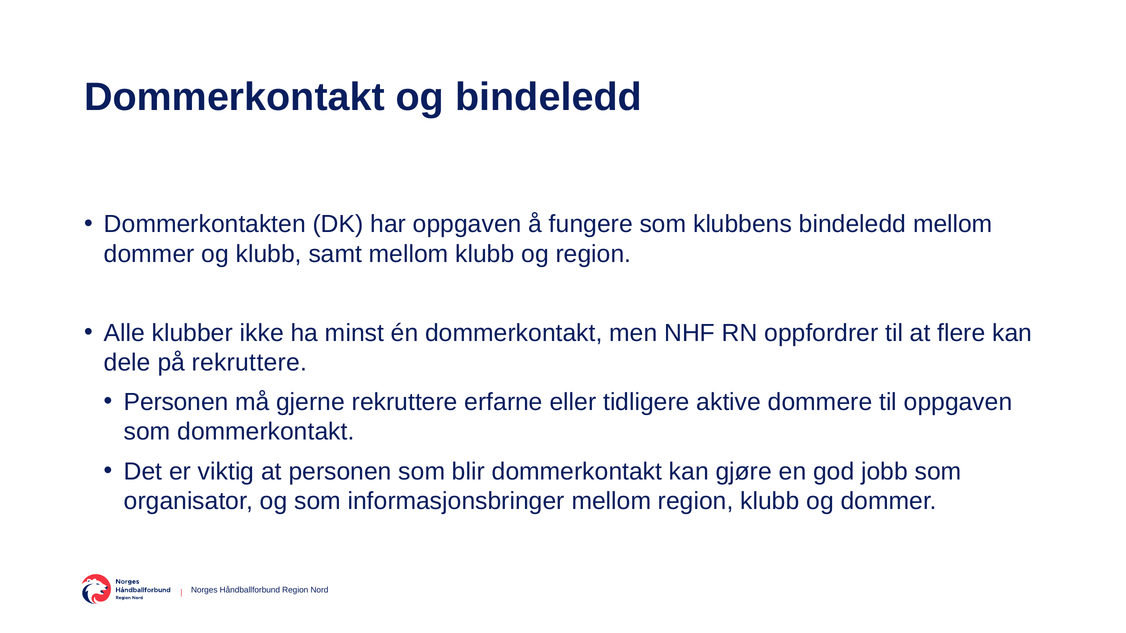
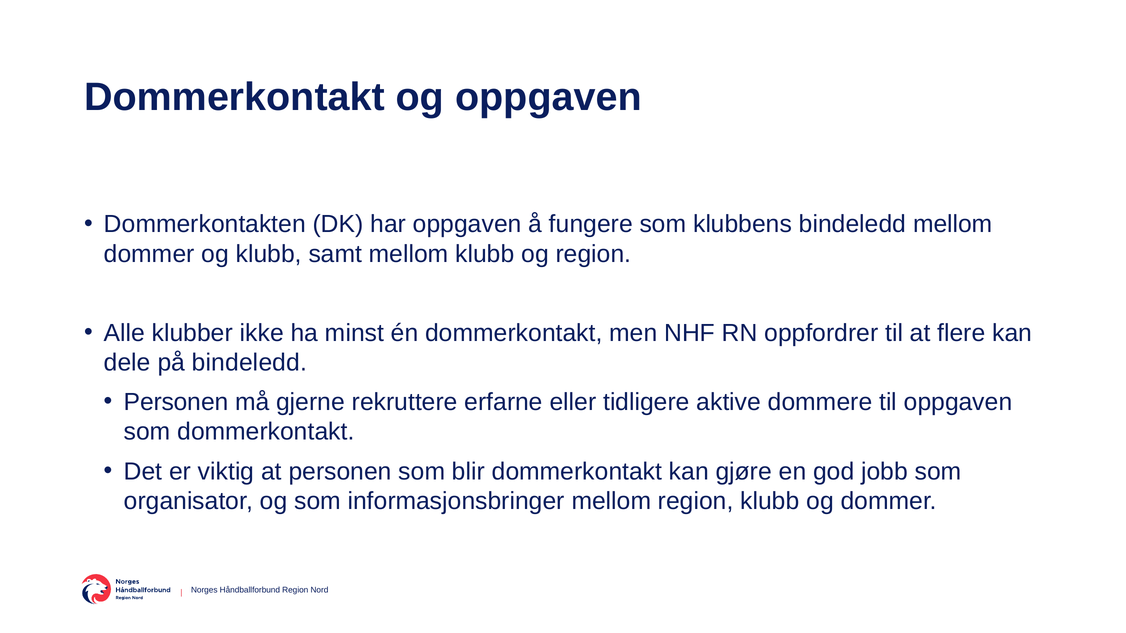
og bindeledd: bindeledd -> oppgaven (548, 97)
på rekruttere: rekruttere -> bindeledd (249, 363)
